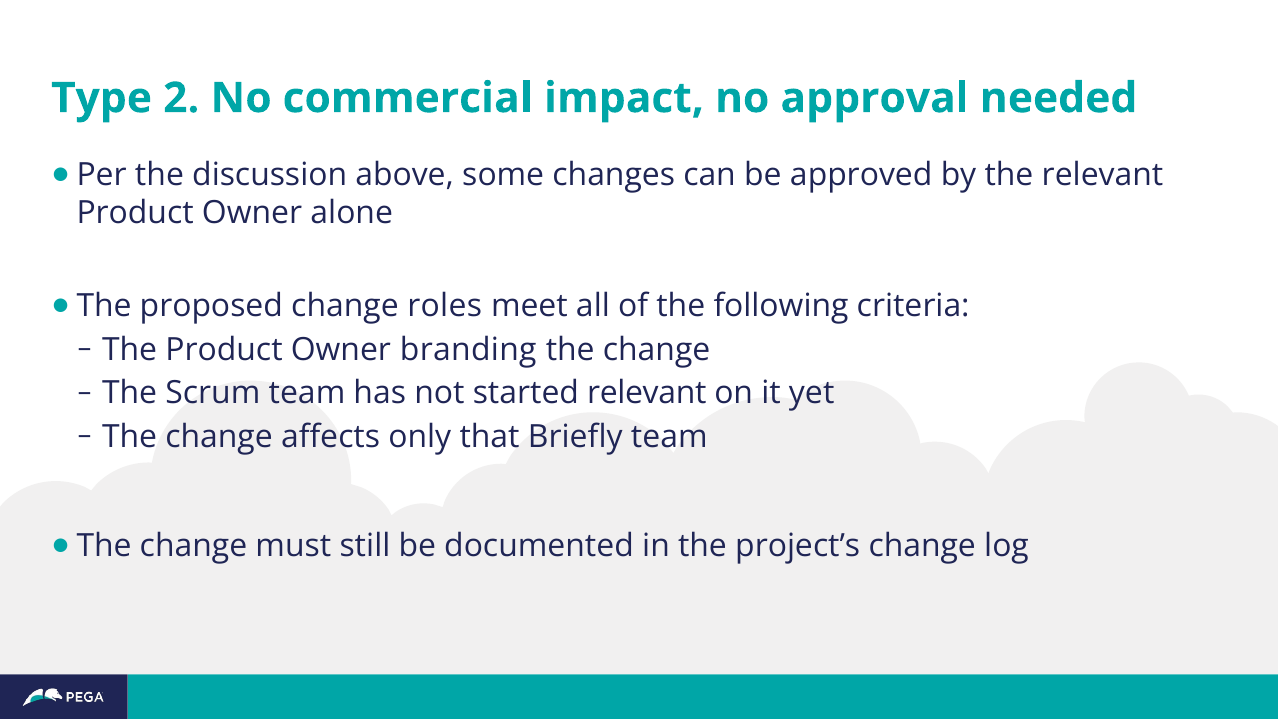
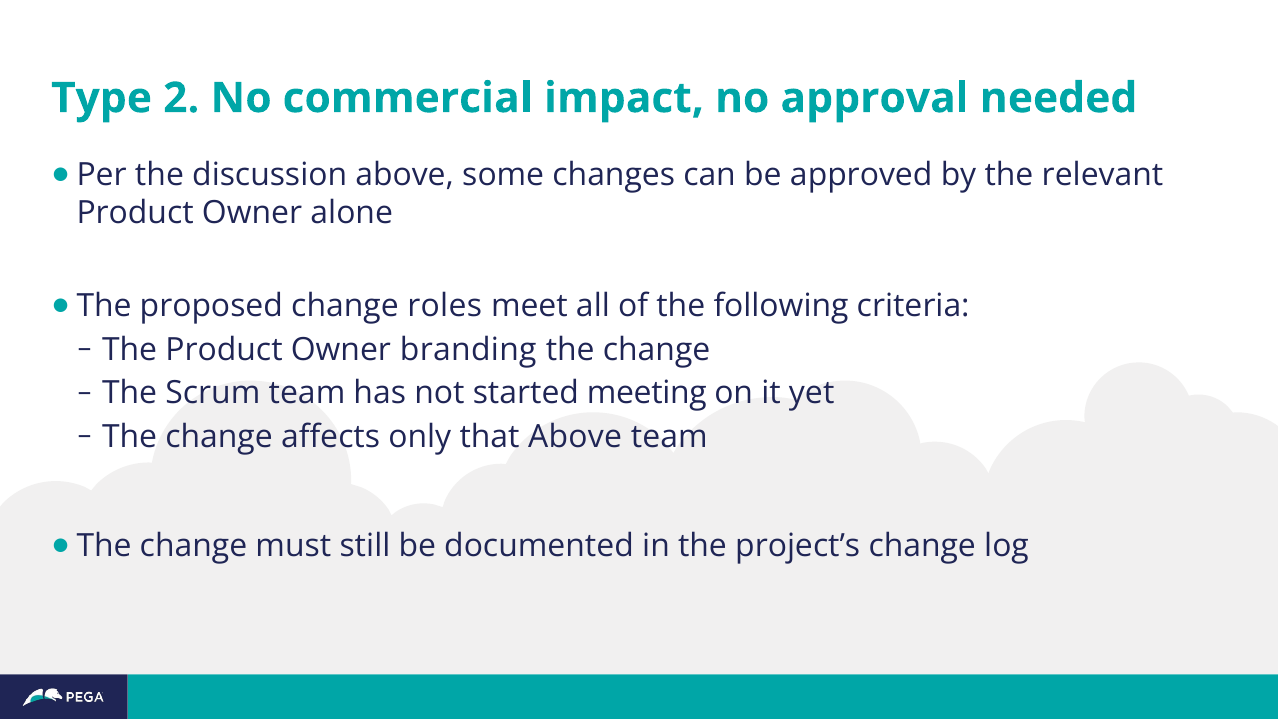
started relevant: relevant -> meeting (647, 393)
that Briefly: Briefly -> Above (575, 437)
